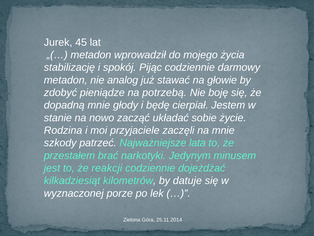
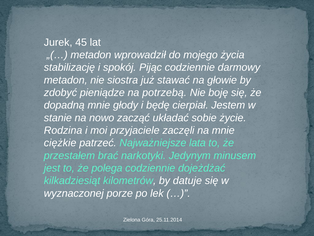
analog: analog -> siostra (123, 80)
szkody: szkody -> ciężkie (60, 143)
reakcji: reakcji -> polega (107, 168)
